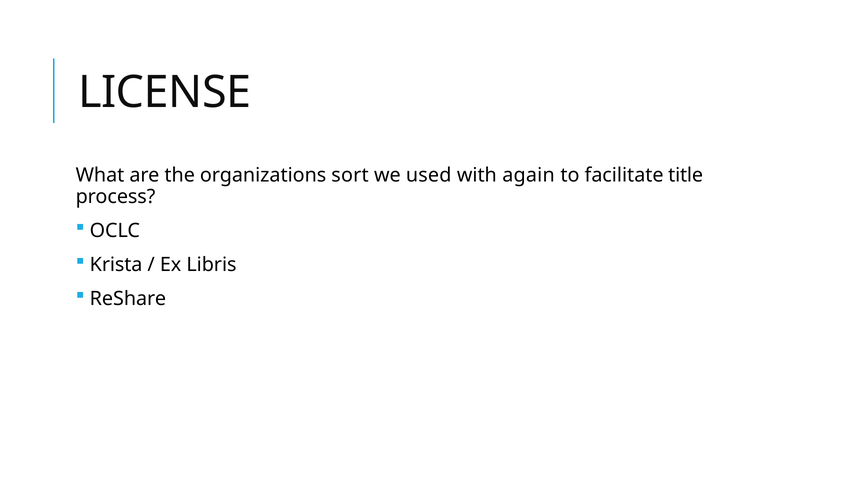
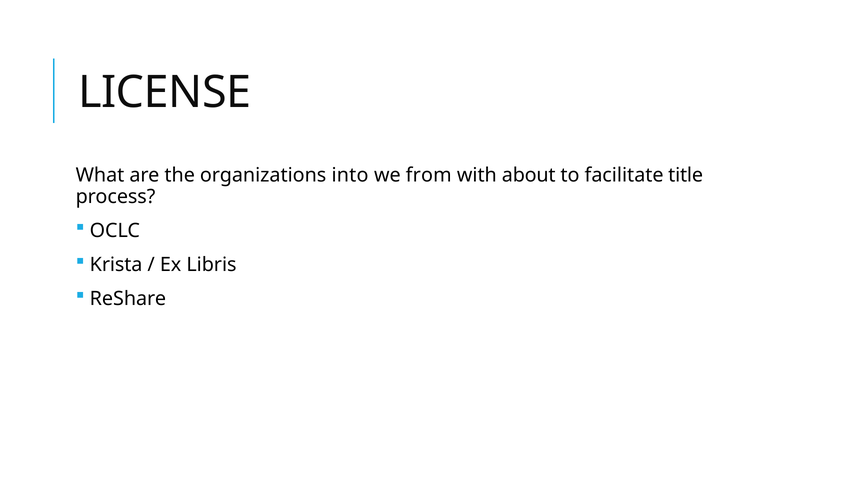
sort: sort -> into (350, 175)
used: used -> from (429, 175)
again: again -> about (529, 175)
